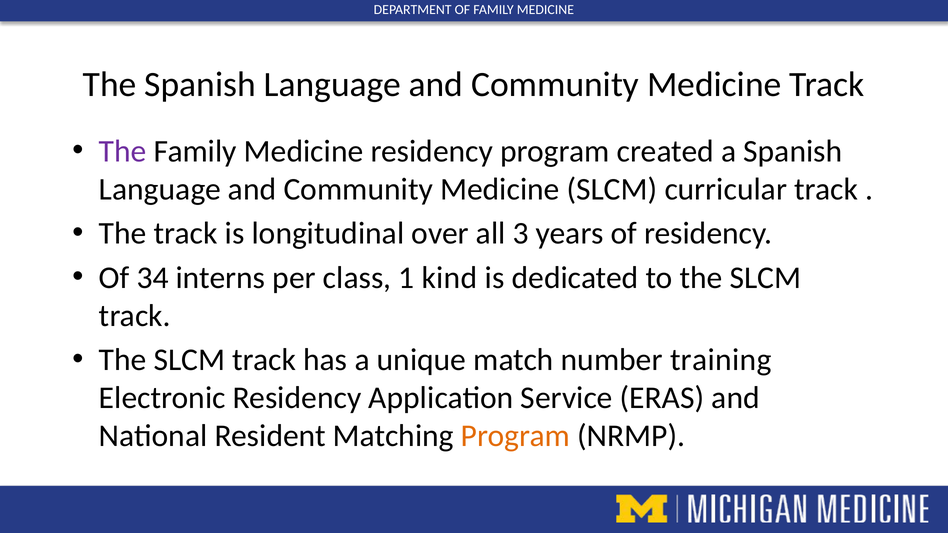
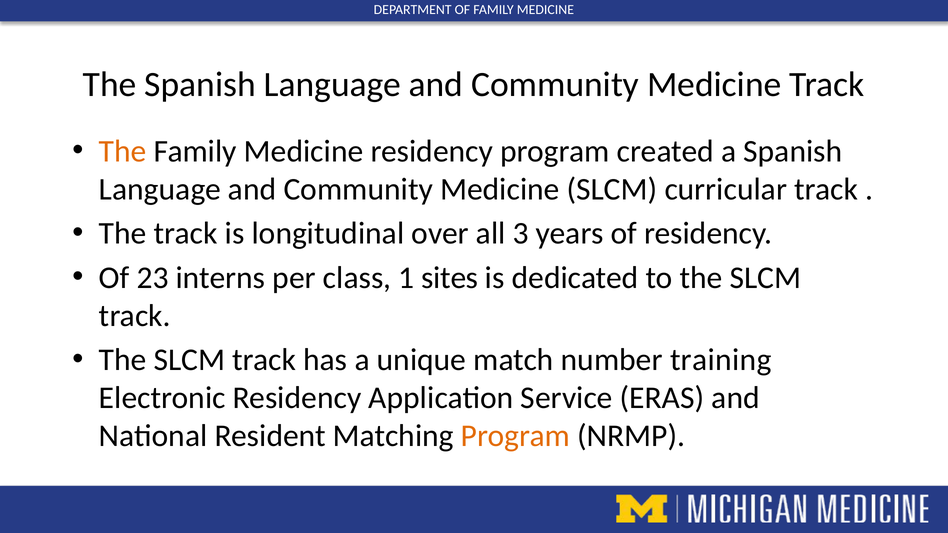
The colour: purple -> orange (123, 151)
34: 34 -> 23 (153, 278)
kind: kind -> sites (450, 278)
